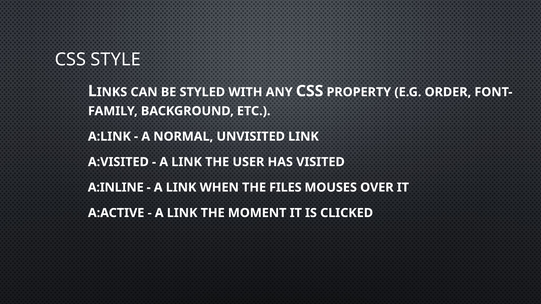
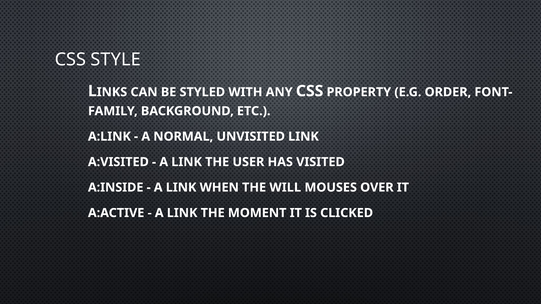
A:INLINE: A:INLINE -> A:INSIDE (116, 188)
FILES: FILES -> WILL (285, 188)
